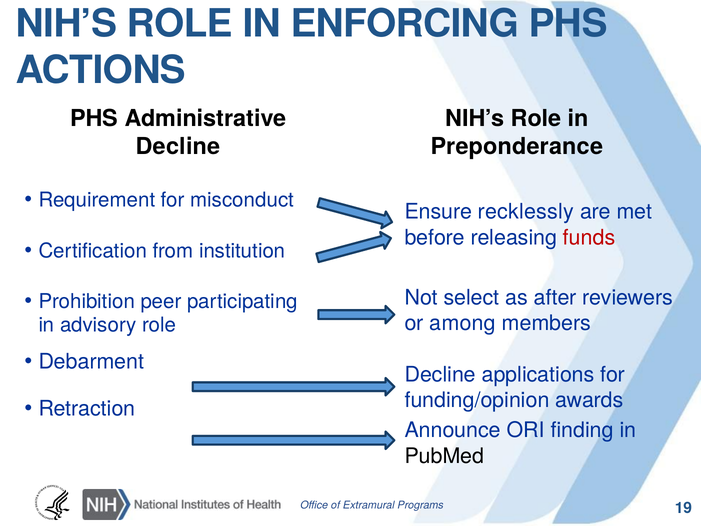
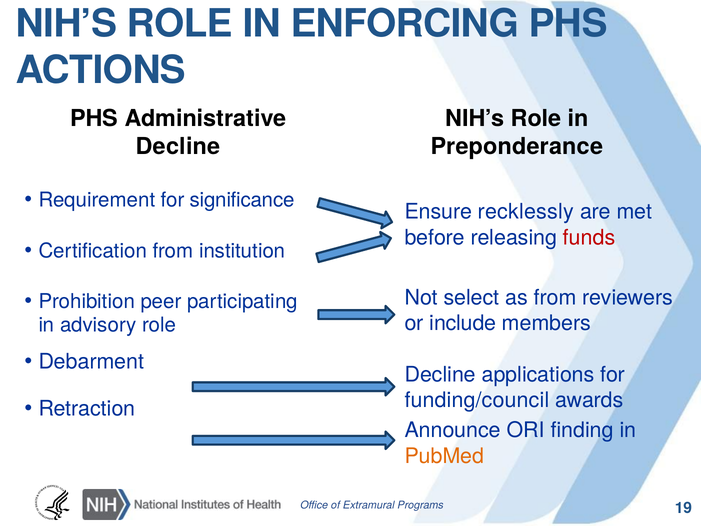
misconduct: misconduct -> significance (242, 200)
as after: after -> from (555, 297)
among: among -> include (463, 323)
funding/opinion: funding/opinion -> funding/council (477, 400)
PubMed colour: black -> orange (444, 456)
